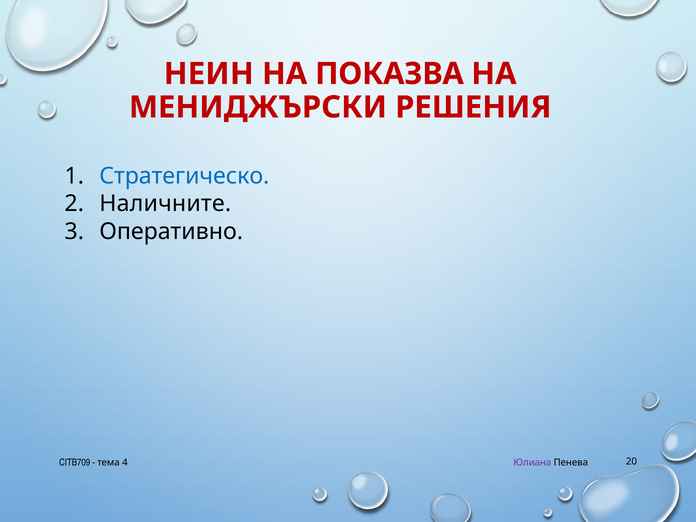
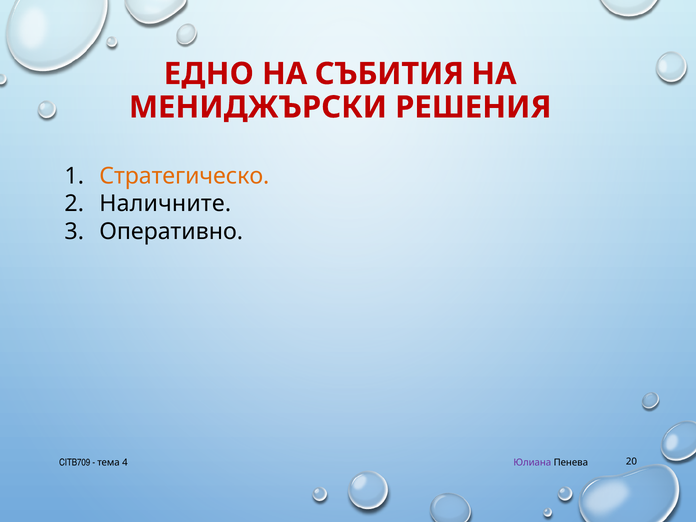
НЕИН: НЕИН -> ЕДНО (209, 74)
ПОКАЗВА: ПОКАЗВА -> СЪБИТИЯ (389, 74)
Стратегическо colour: blue -> orange (184, 176)
